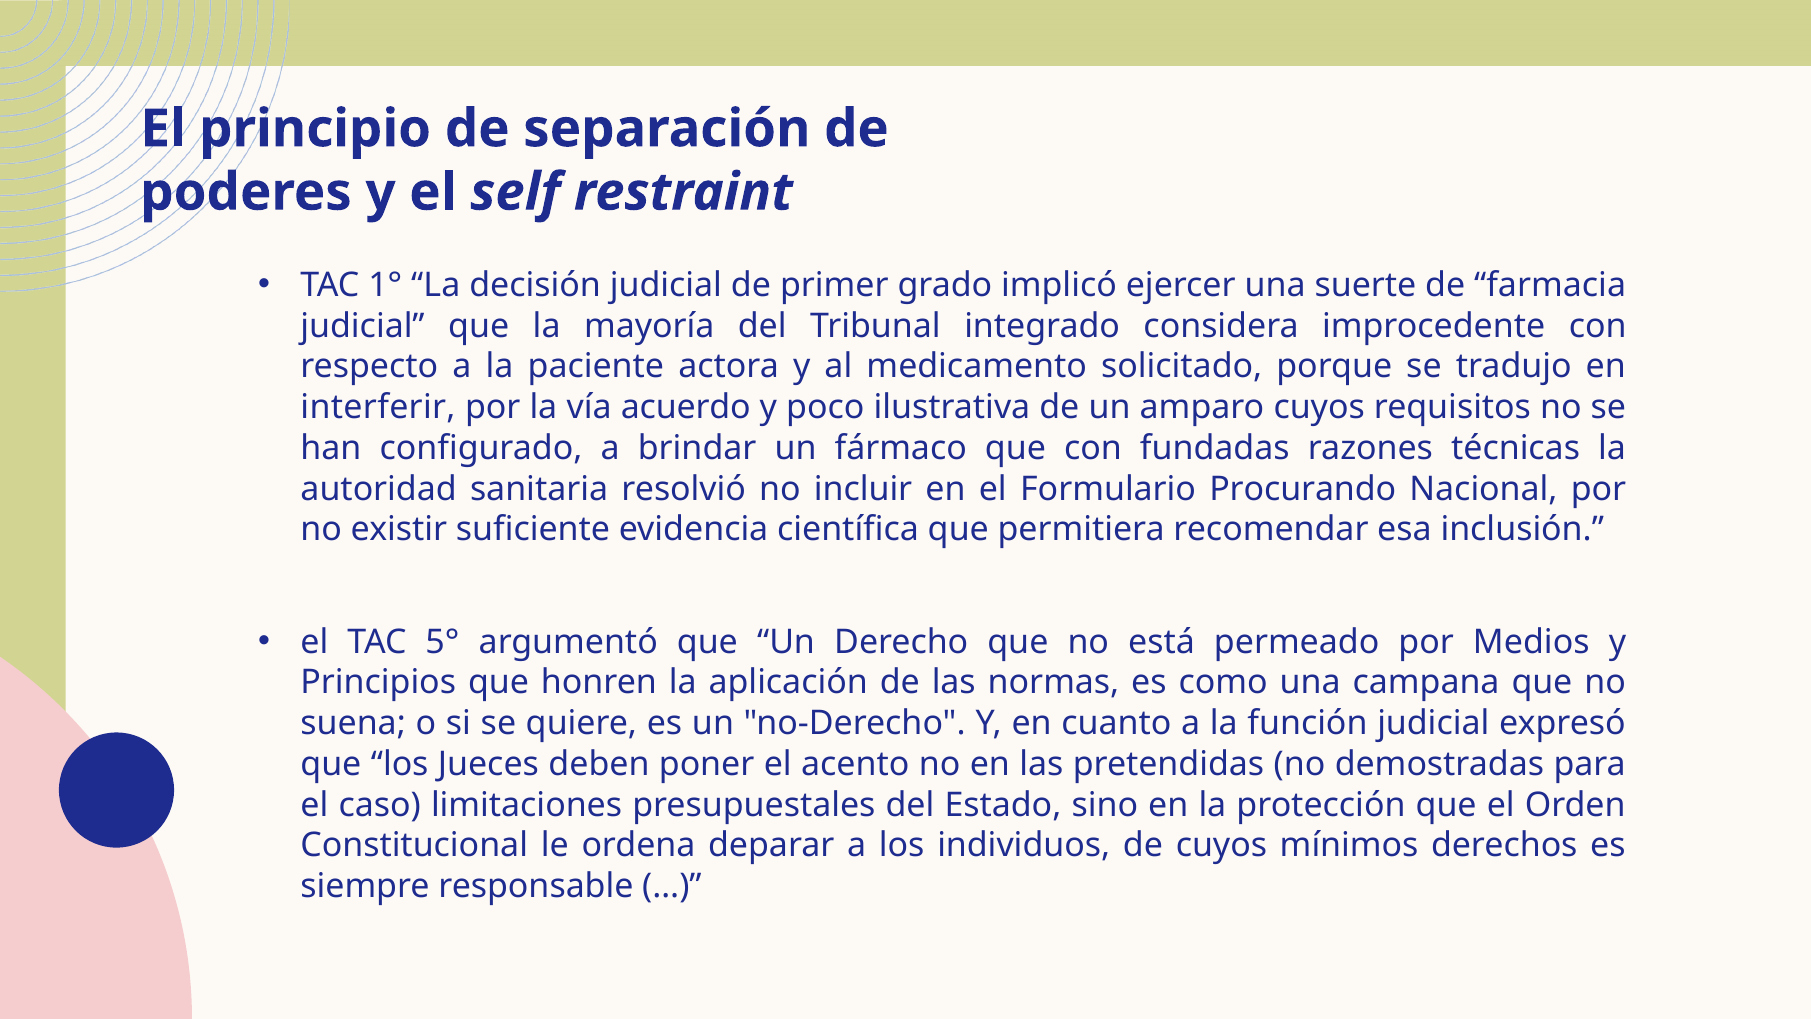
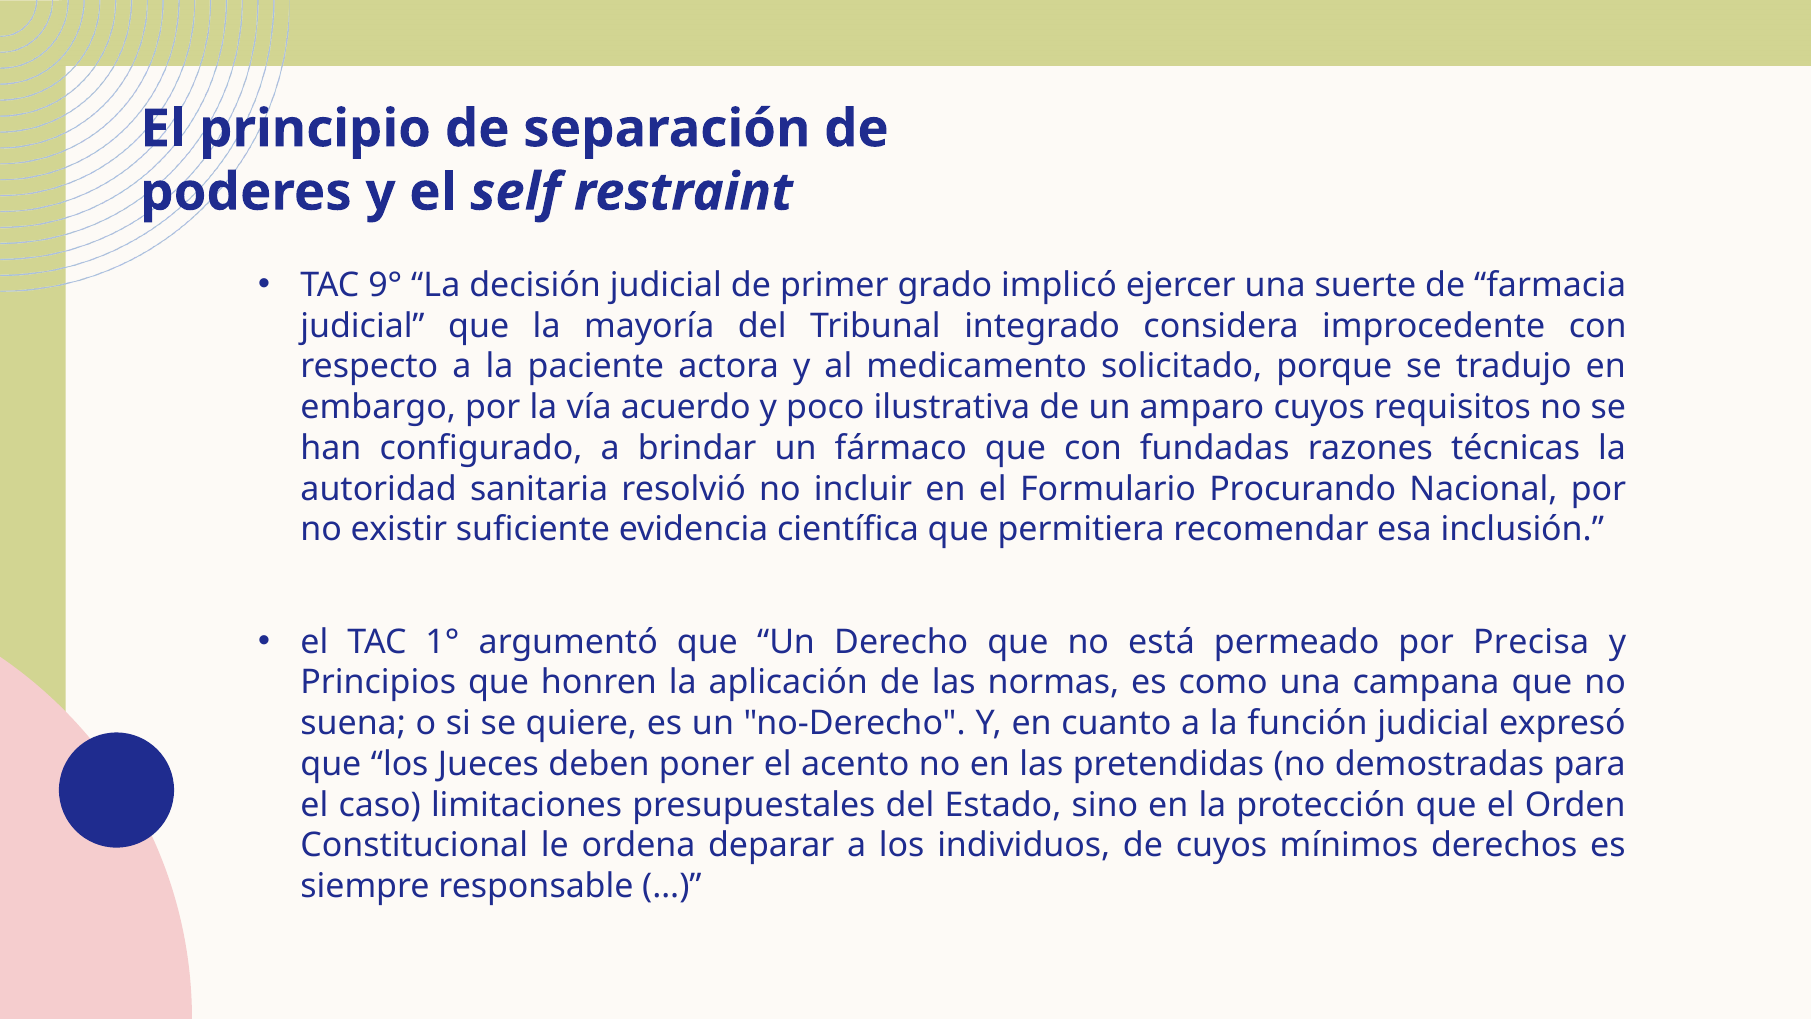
1°: 1° -> 9° (385, 285)
interferir: interferir -> embargo (378, 407)
5°: 5° -> 1° (442, 642)
Medios: Medios -> Precisa (1531, 642)
